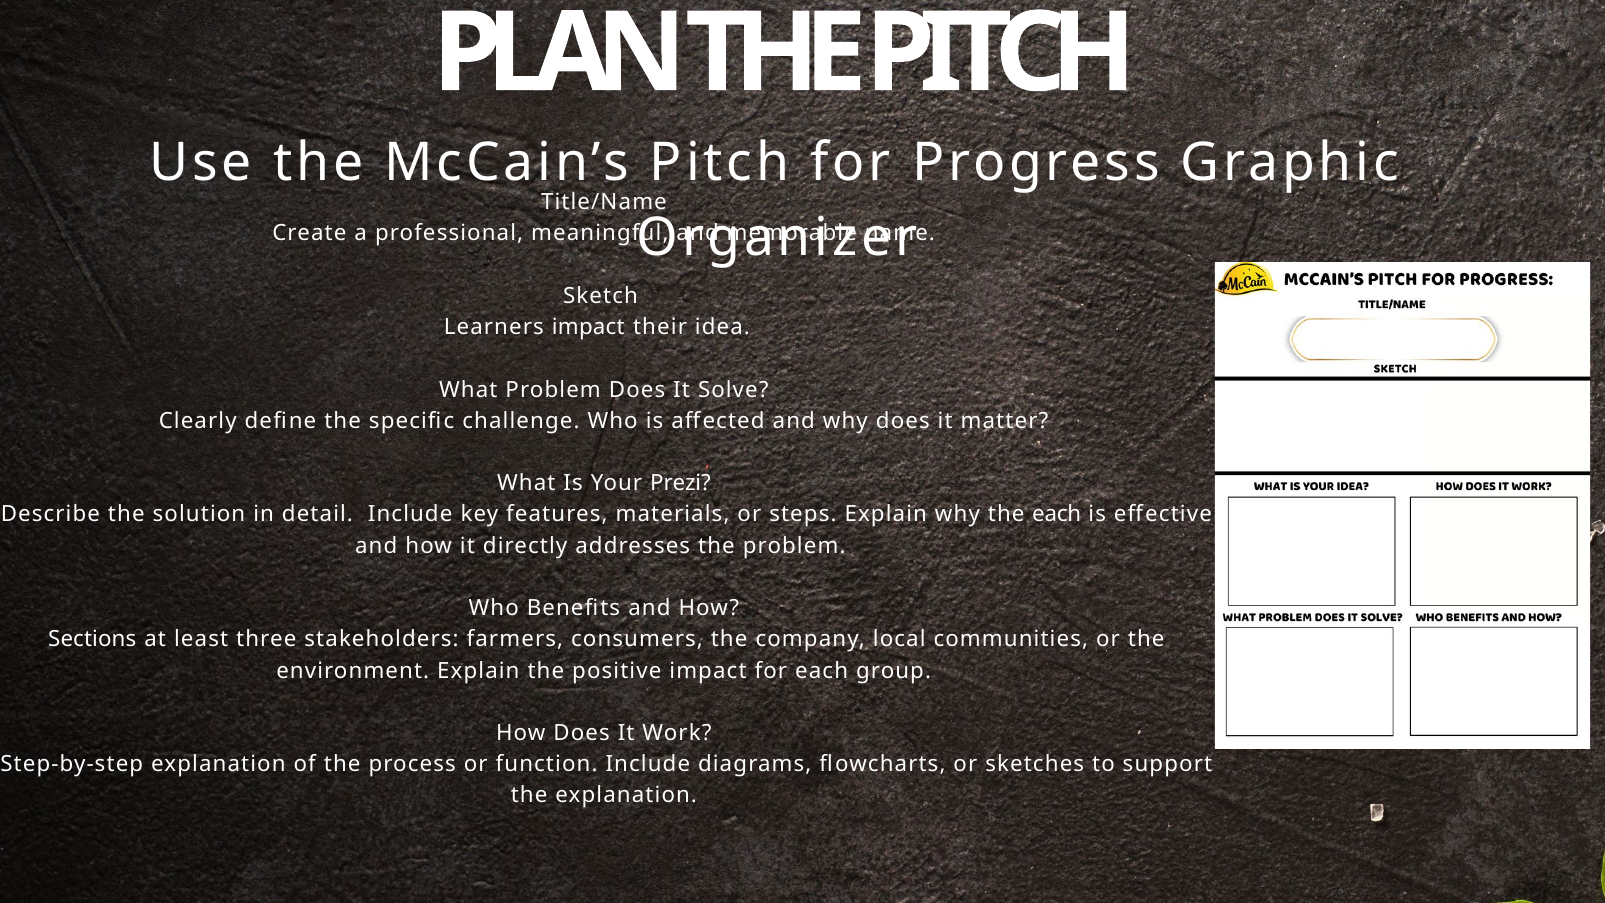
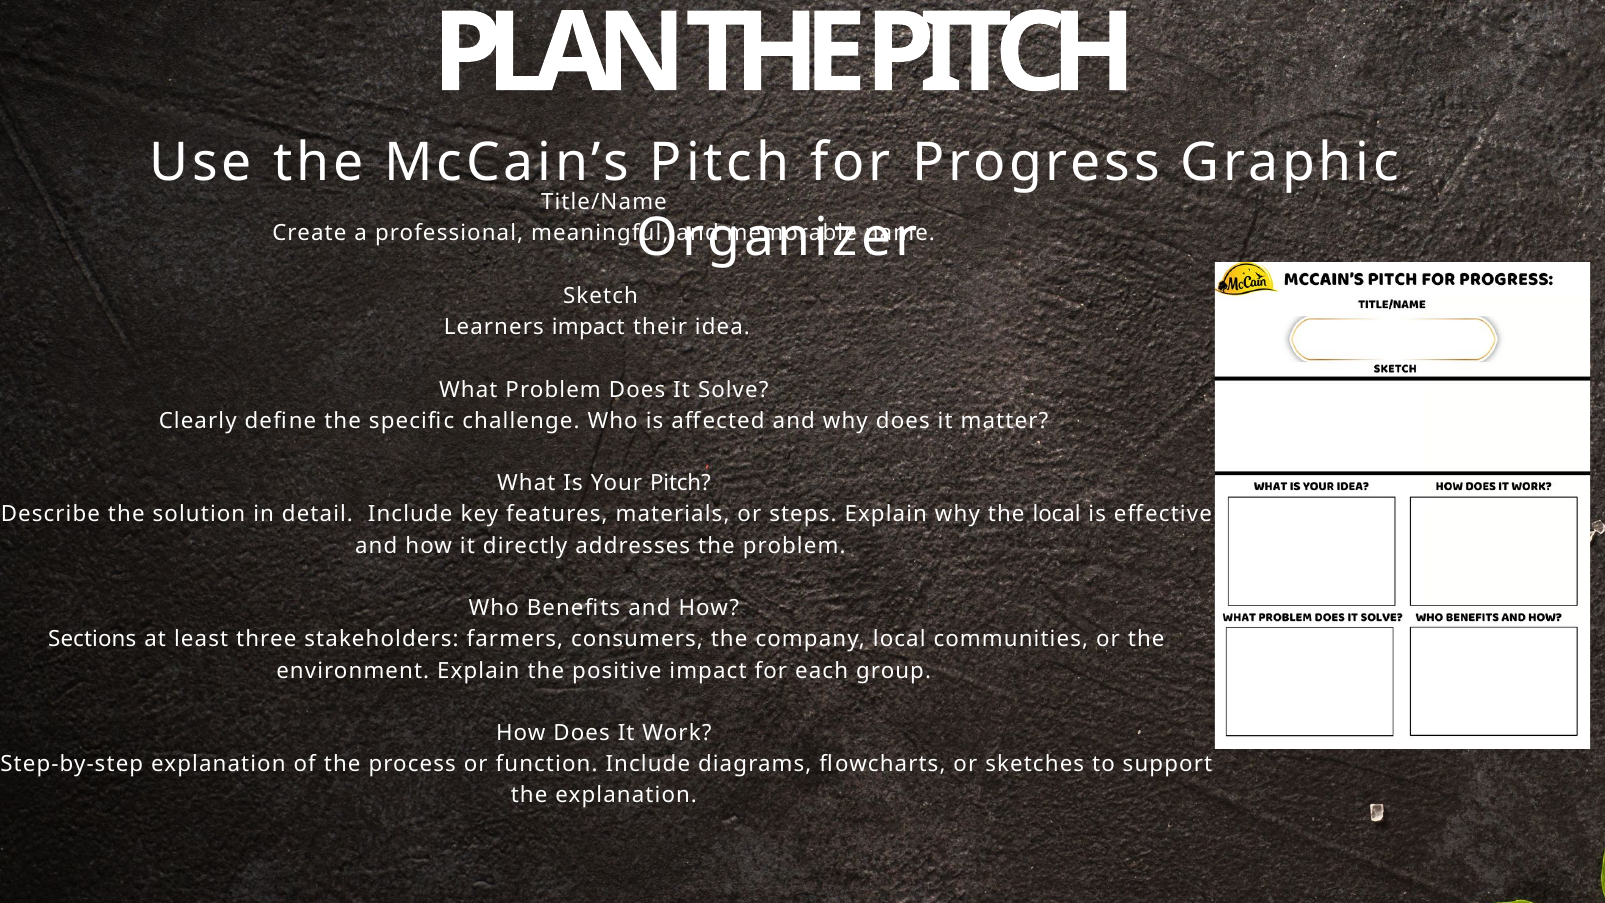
Your Prezi: Prezi -> Pitch (680, 483)
the each: each -> local (1057, 514)
